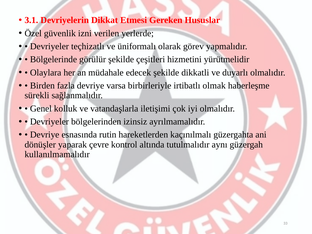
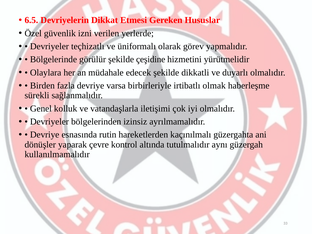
3.1: 3.1 -> 6.5 (31, 20)
çeşitleri: çeşitleri -> çeşidine (151, 59)
